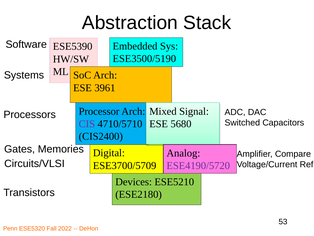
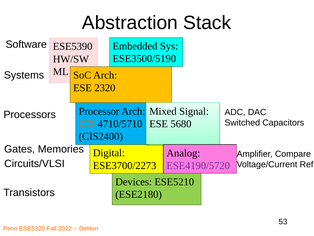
3961: 3961 -> 2320 (105, 88)
CIS colour: purple -> orange (87, 124)
ESE3700/5709: ESE3700/5709 -> ESE3700/2273 (125, 165)
